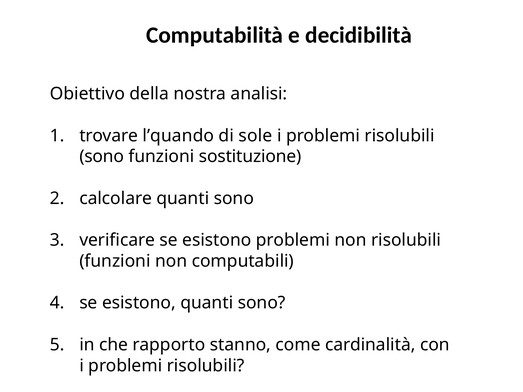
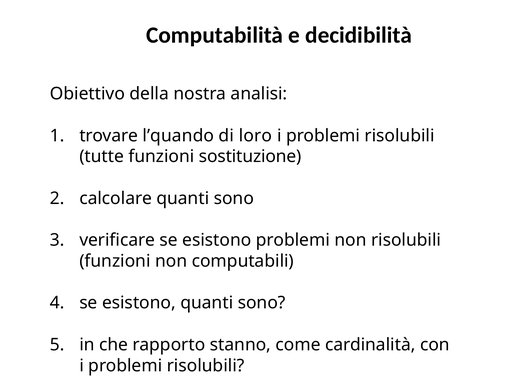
sole: sole -> loro (255, 136)
sono: sono -> tutte (102, 157)
